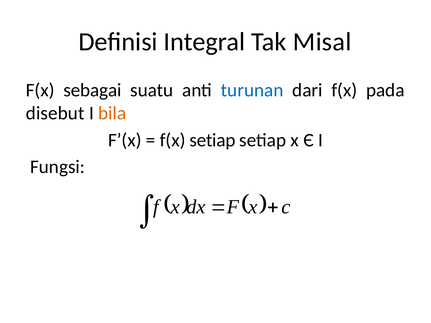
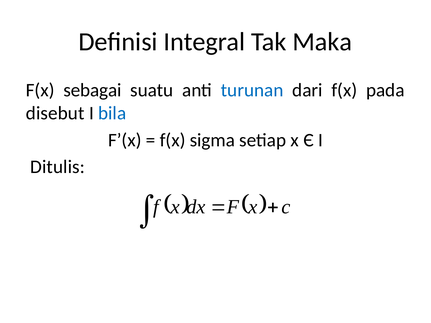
Misal: Misal -> Maka (322, 42)
bila colour: orange -> blue (112, 113)
f(x setiap: setiap -> sigma (212, 140)
Fungsi: Fungsi -> Ditulis (58, 167)
